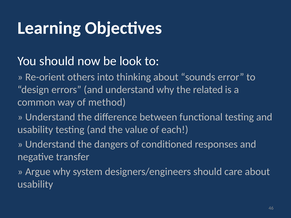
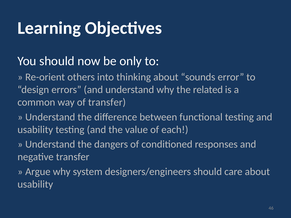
look: look -> only (131, 61)
of method: method -> transfer (107, 102)
